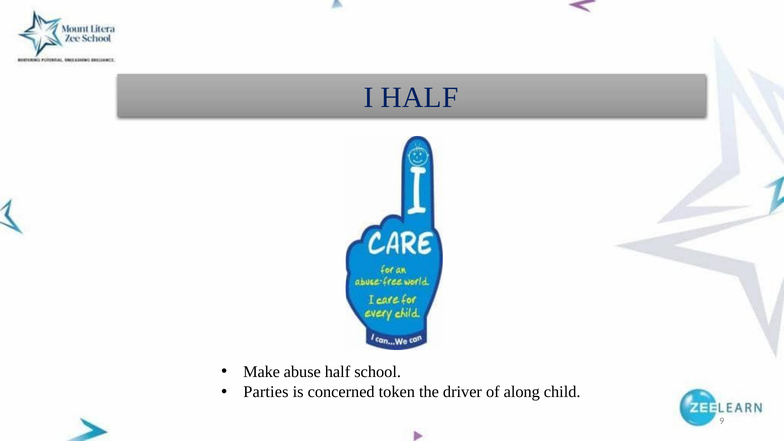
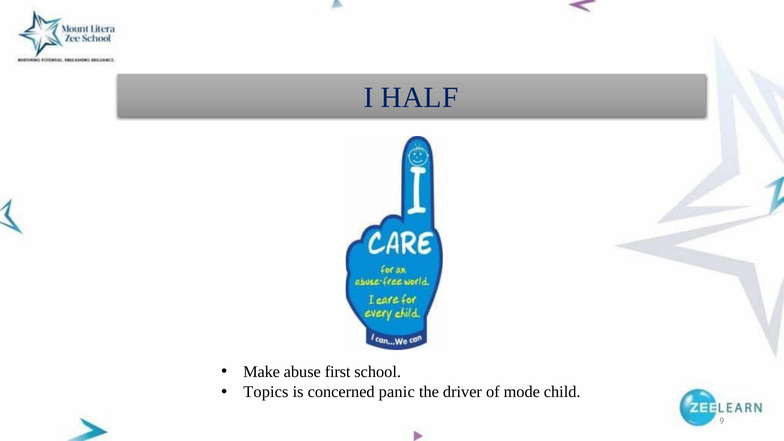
abuse half: half -> first (338, 372)
Parties: Parties -> Topics (266, 392)
token: token -> panic (397, 392)
along: along -> mode (522, 392)
